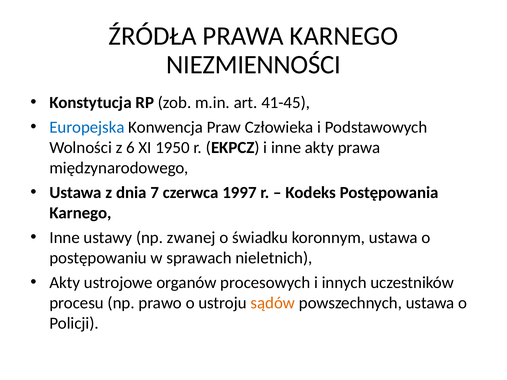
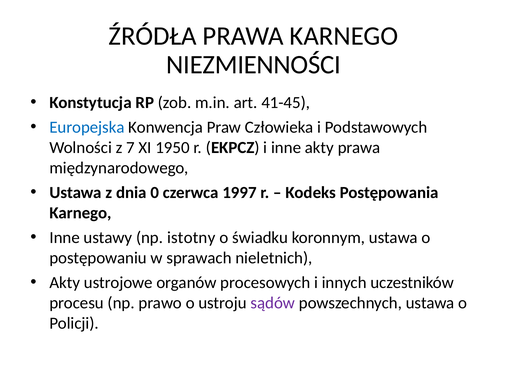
6: 6 -> 7 (130, 148)
7: 7 -> 0 (155, 193)
zwanej: zwanej -> istotny (191, 238)
sądów colour: orange -> purple (273, 303)
